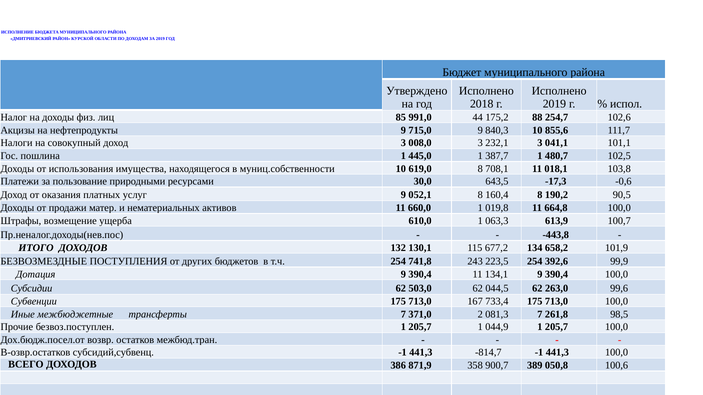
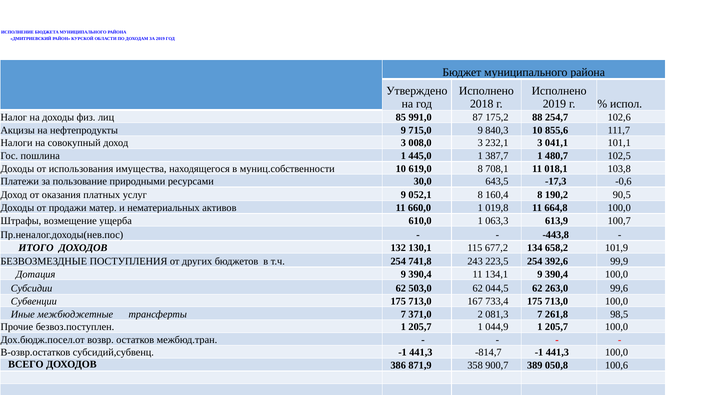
44: 44 -> 87 (478, 117)
